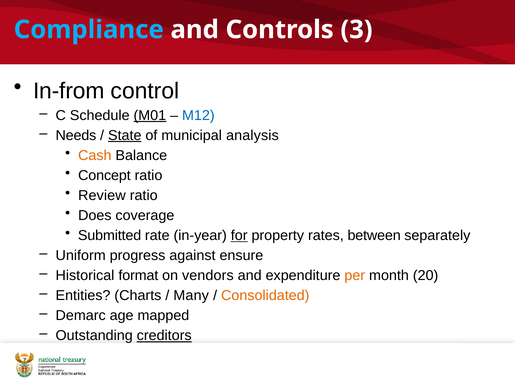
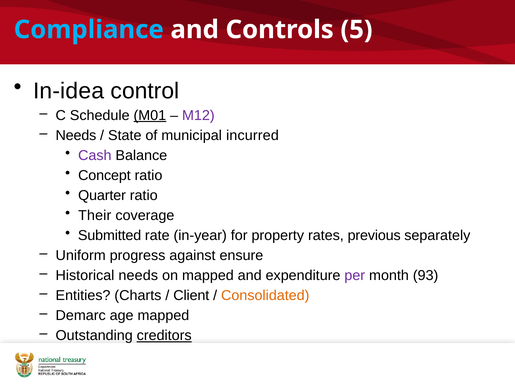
3: 3 -> 5 (357, 30)
In-from: In-from -> In-idea (69, 91)
M12 colour: blue -> purple (198, 115)
State underline: present -> none (125, 135)
analysis: analysis -> incurred (252, 135)
Cash colour: orange -> purple (95, 156)
Review: Review -> Quarter (102, 196)
Does: Does -> Their (95, 216)
for underline: present -> none (239, 236)
between: between -> previous (374, 236)
Historical format: format -> needs (138, 276)
on vendors: vendors -> mapped (208, 276)
per colour: orange -> purple (355, 276)
20: 20 -> 93 (426, 276)
Many: Many -> Client (191, 296)
